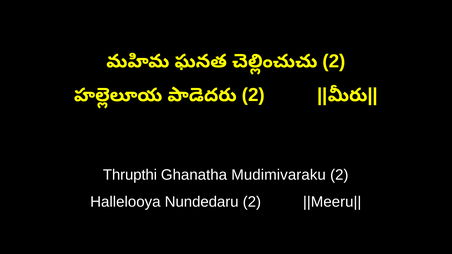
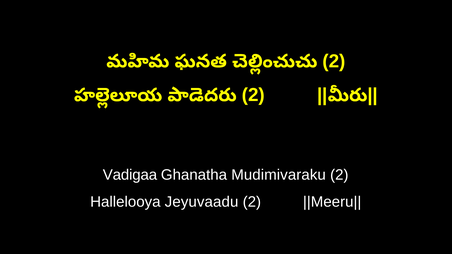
Thrupthi: Thrupthi -> Vadigaa (130, 175)
Nundedaru: Nundedaru -> Jeyuvaadu (202, 202)
